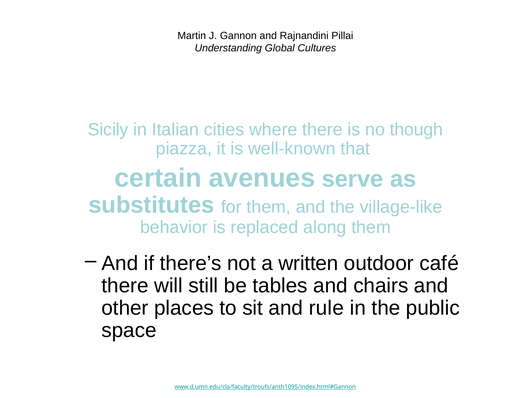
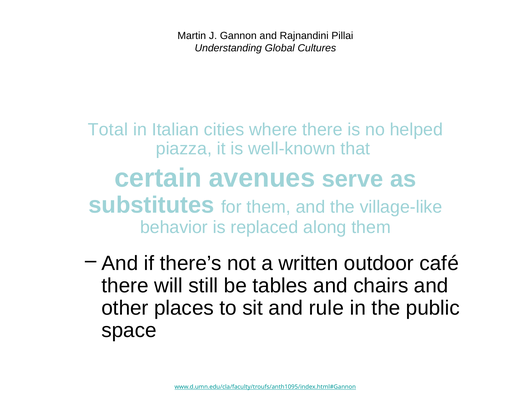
Sicily: Sicily -> Total (108, 130)
though: though -> helped (416, 130)
